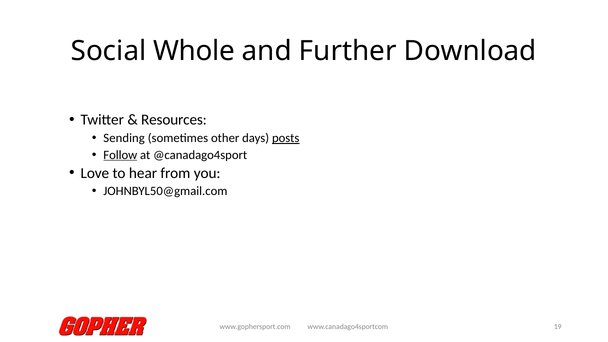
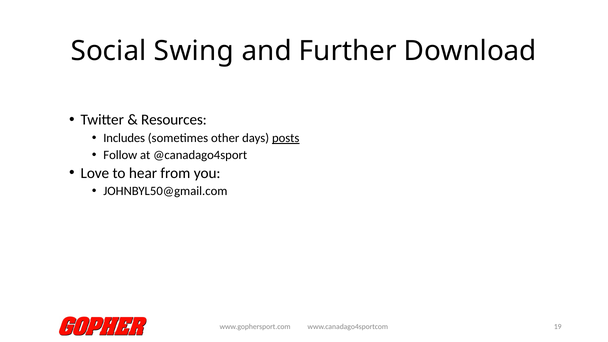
Whole: Whole -> Swing (194, 51)
Sending: Sending -> Includes (124, 138)
Follow underline: present -> none (120, 155)
